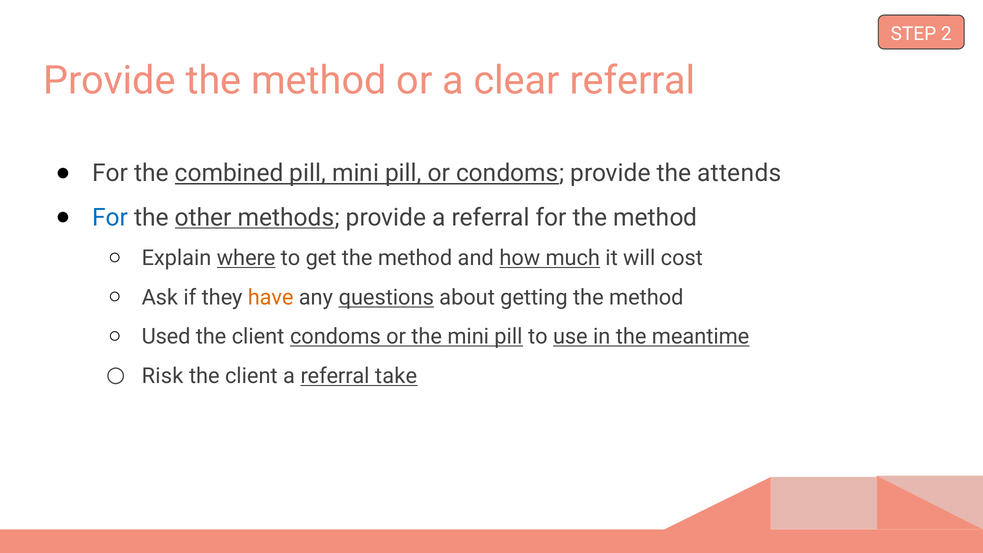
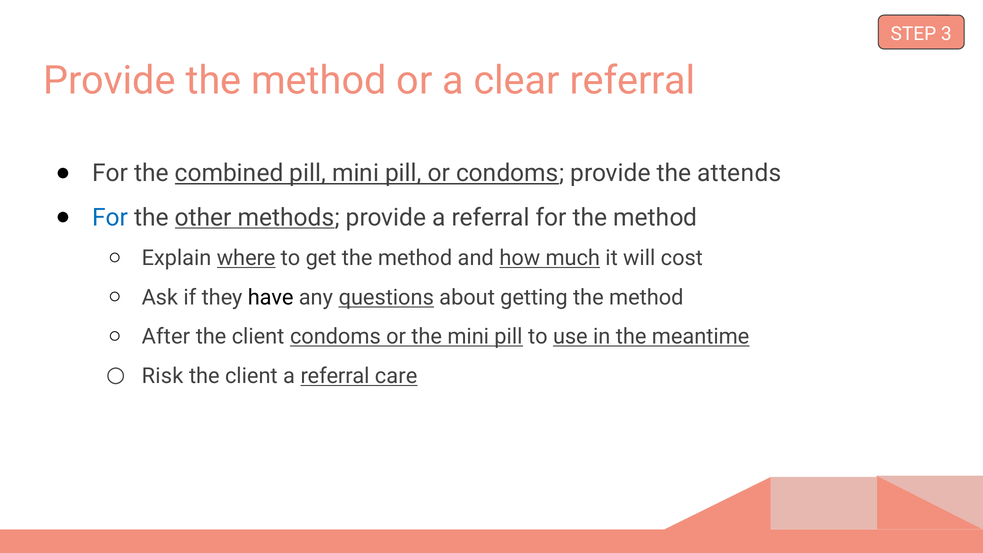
2: 2 -> 3 (946, 34)
have colour: orange -> black (271, 297)
Used: Used -> After (166, 337)
take: take -> care (396, 376)
